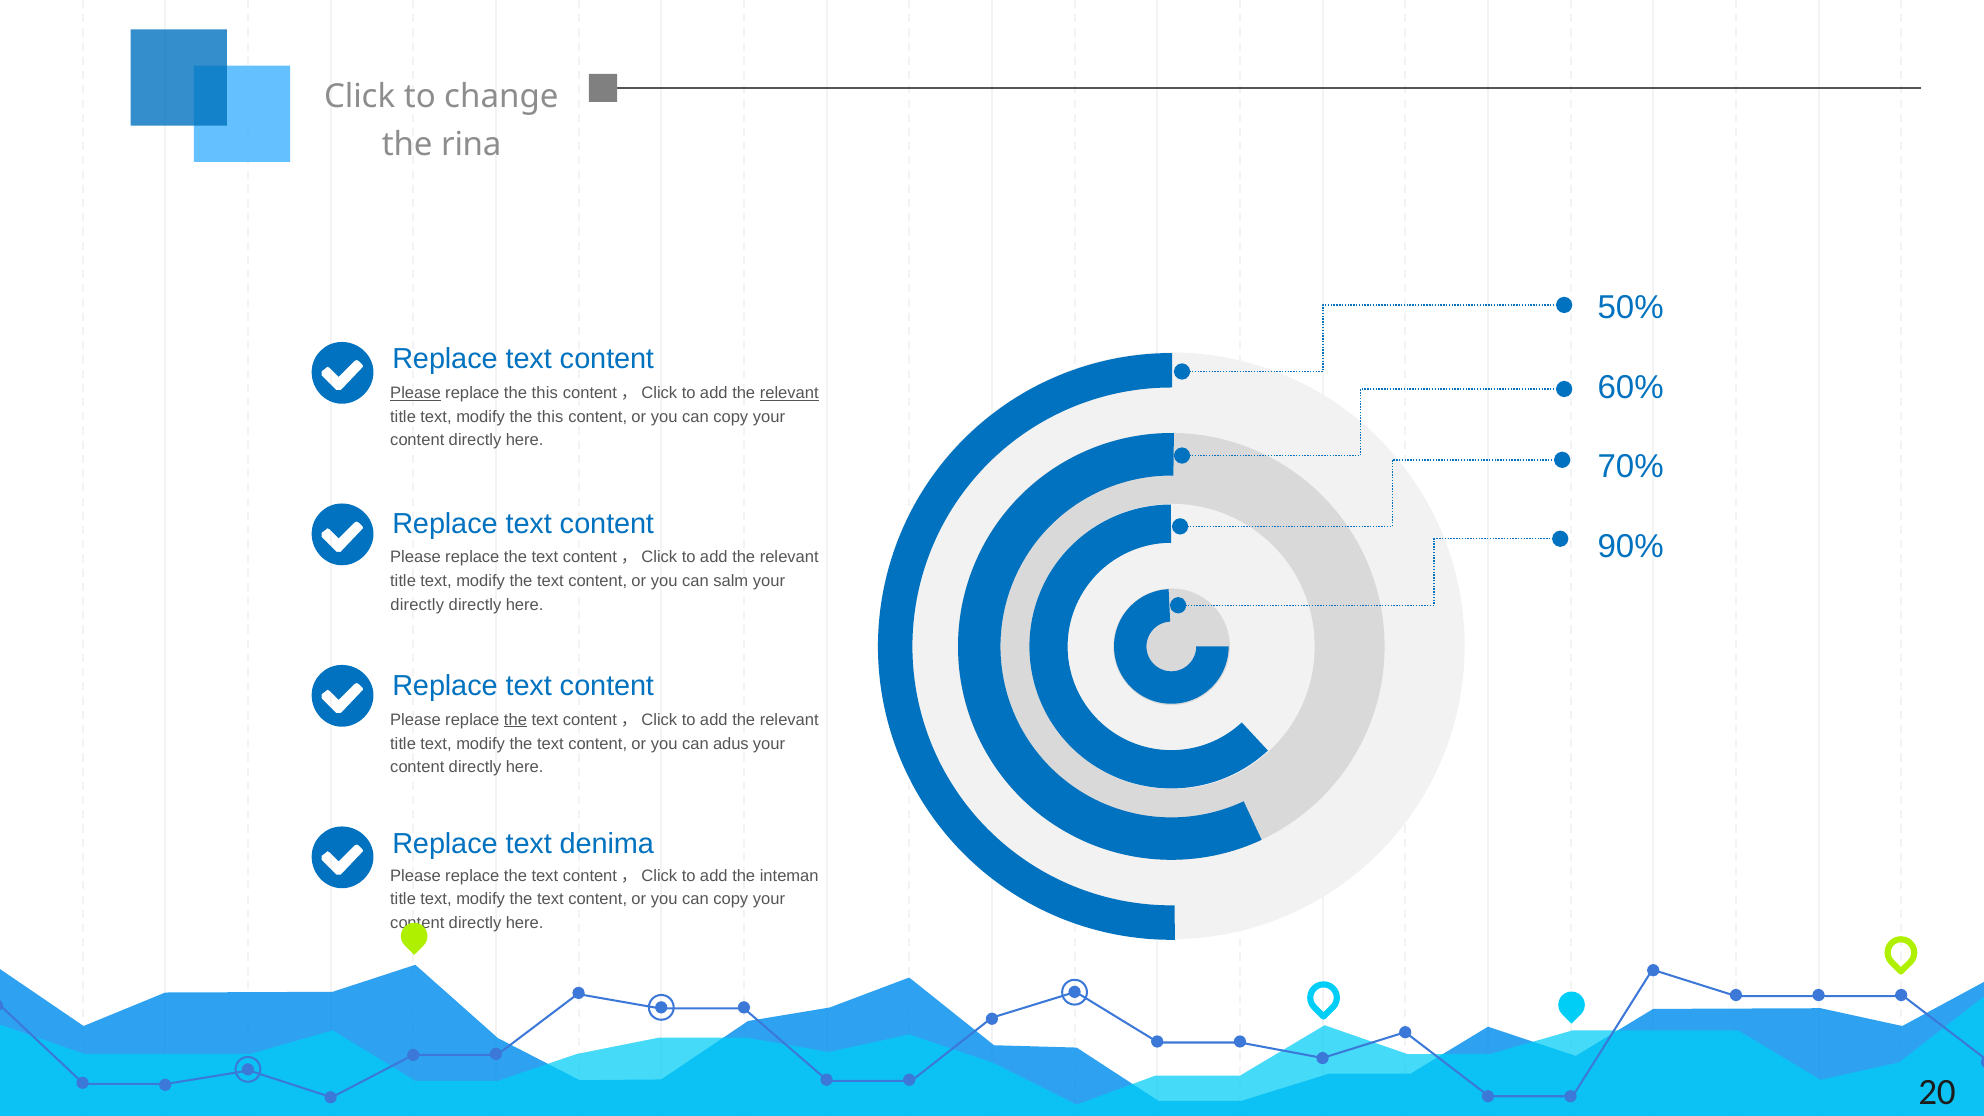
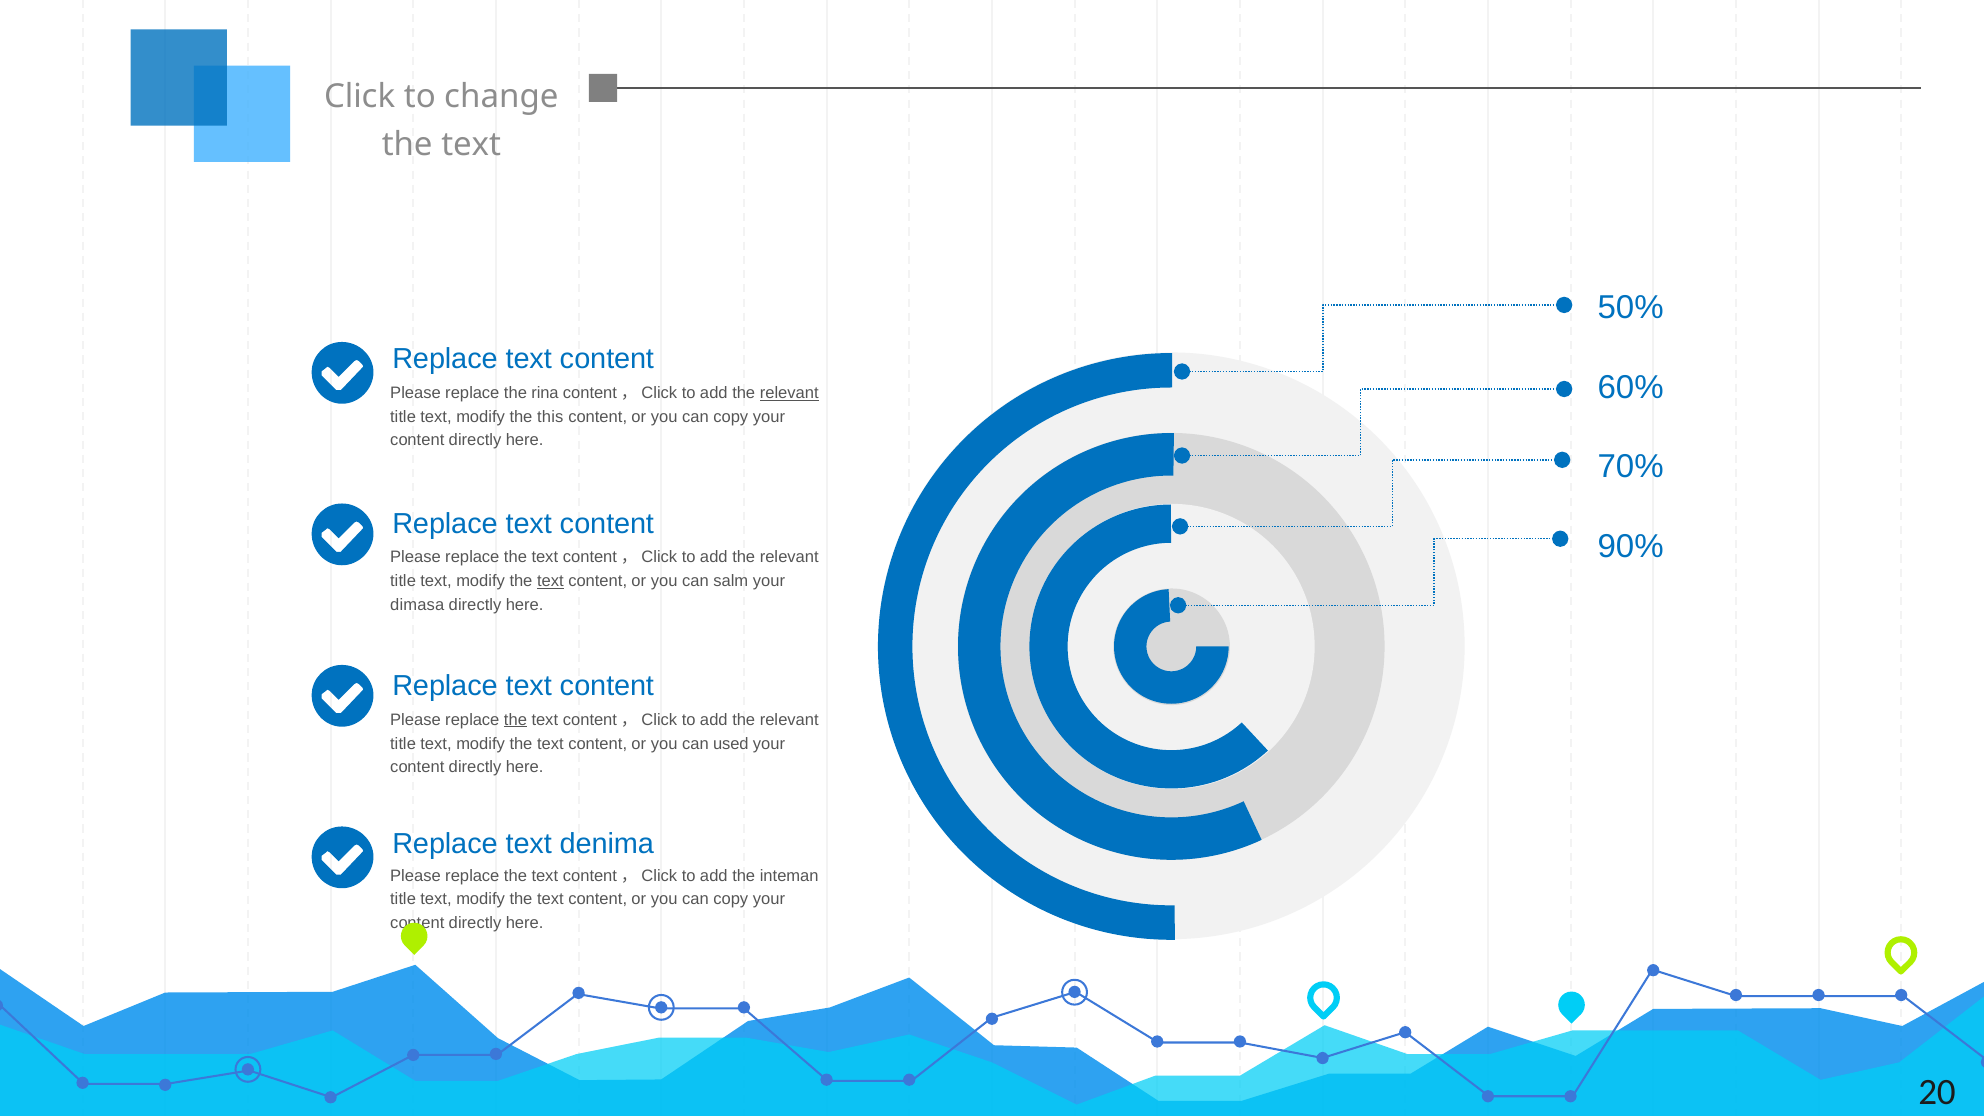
rina: rina -> text (471, 144)
Please underline: present -> none (416, 393)
replace the this: this -> rina (545, 393)
text underline: none -> present (550, 581)
directly: directly -> dimasa (417, 605)
adus: adus -> used (731, 744)
